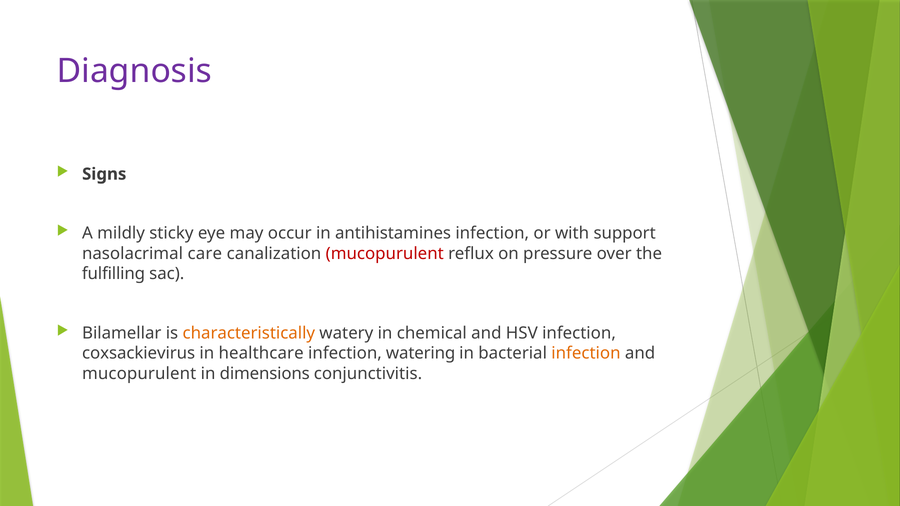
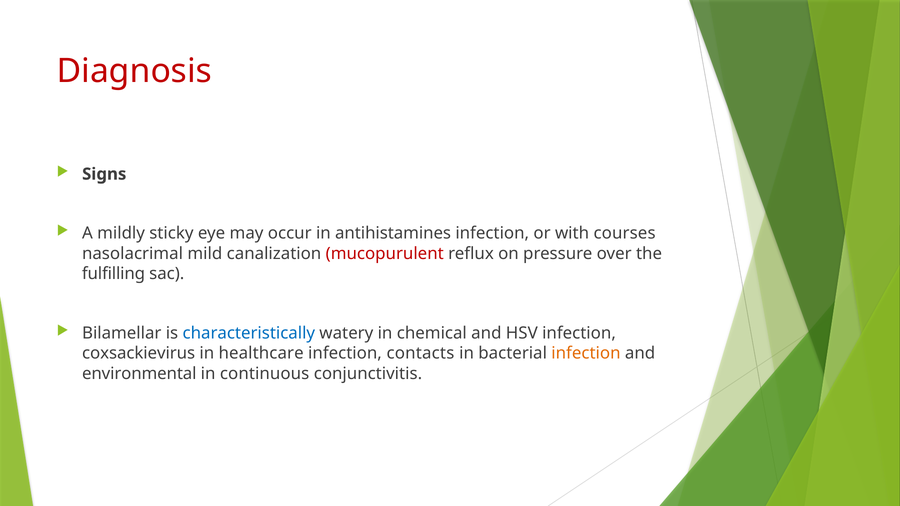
Diagnosis colour: purple -> red (134, 71)
support: support -> courses (625, 233)
care: care -> mild (205, 254)
characteristically colour: orange -> blue (249, 333)
watering: watering -> contacts (420, 353)
mucopurulent: mucopurulent -> environmental (139, 374)
dimensions: dimensions -> continuous (265, 374)
